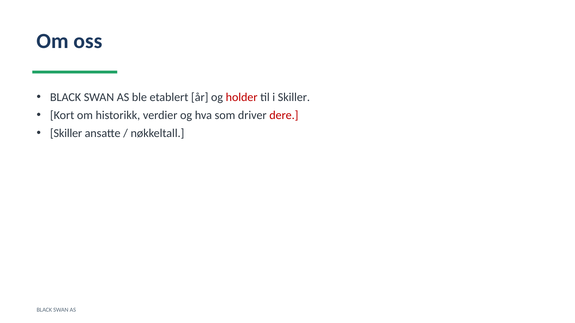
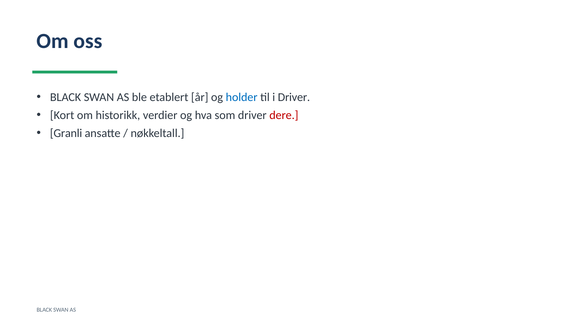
holder colour: red -> blue (242, 97)
i Skiller: Skiller -> Driver (294, 97)
Skiller: Skiller -> Granli (66, 133)
